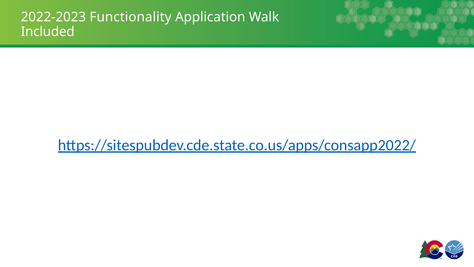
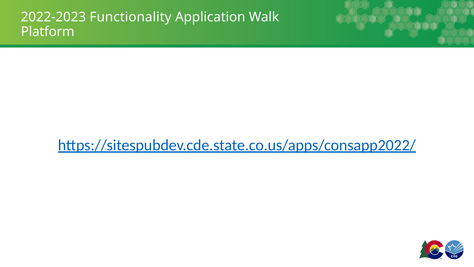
Included: Included -> Platform (48, 32)
